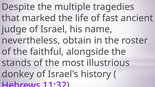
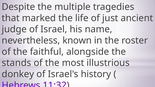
fast: fast -> just (110, 18)
obtain: obtain -> known (77, 41)
